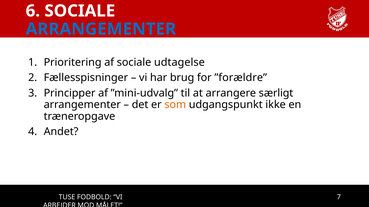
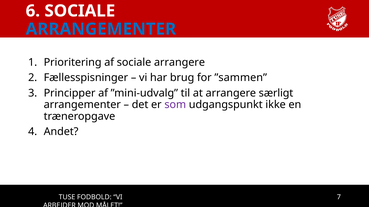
sociale udtagelse: udtagelse -> arrangere (179, 62)
”forældre: ”forældre -> ”sammen (241, 78)
som colour: orange -> purple (175, 105)
